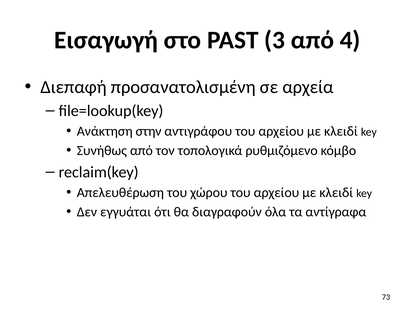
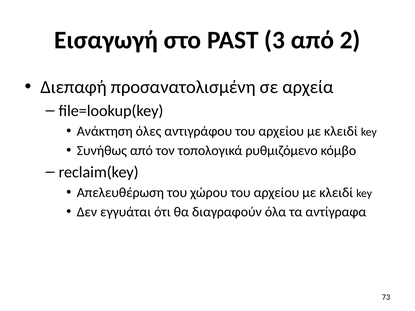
4: 4 -> 2 (350, 40)
στην: στην -> όλες (149, 131)
